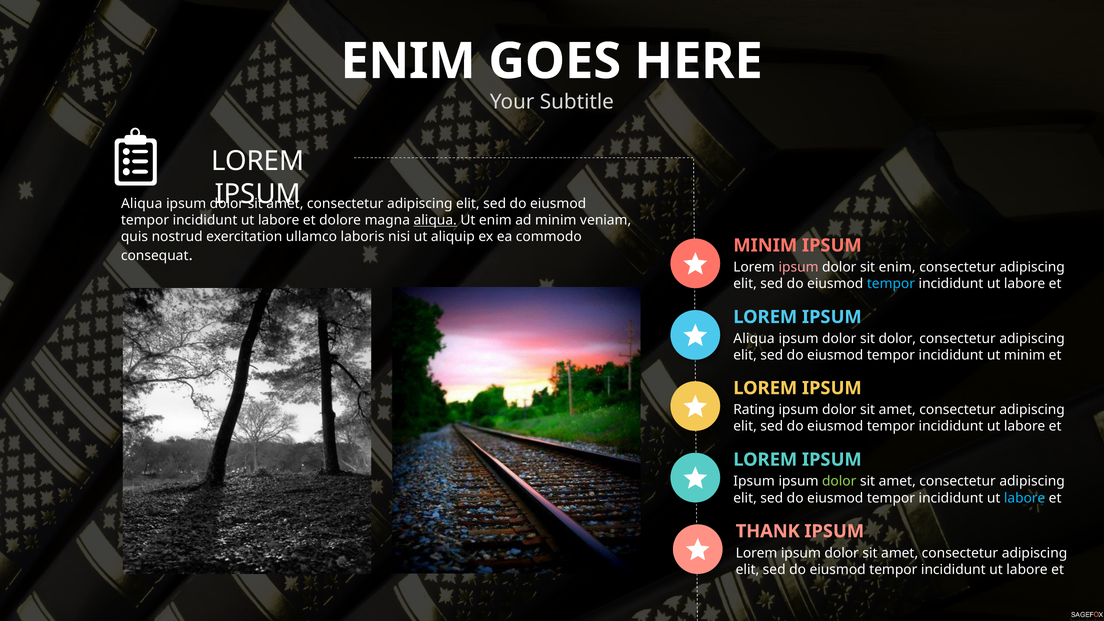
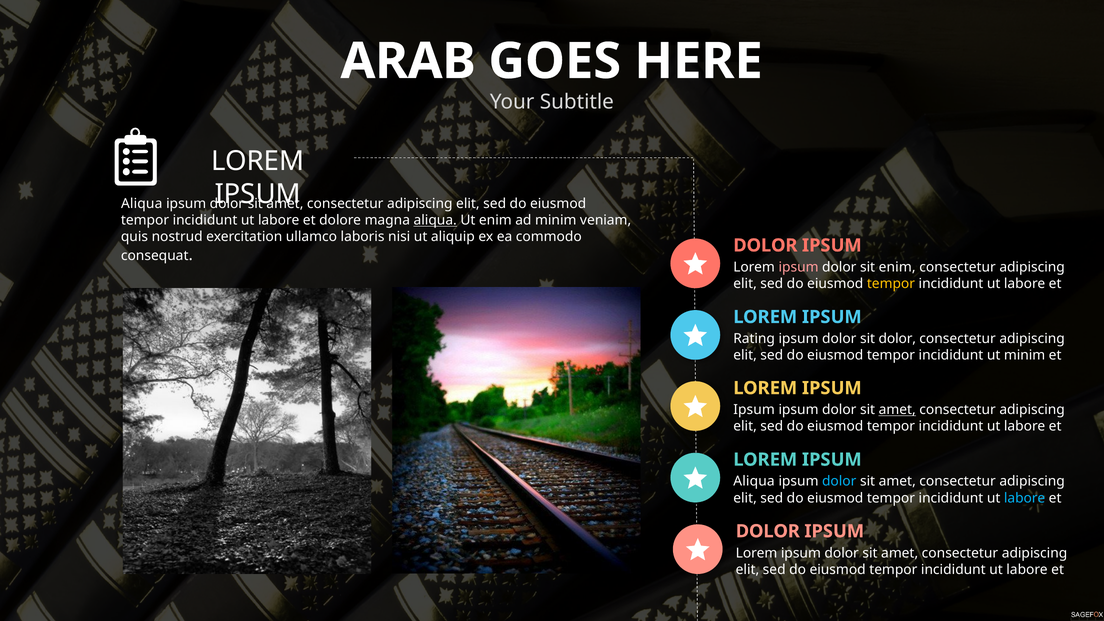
ENIM: ENIM -> ARAB (408, 61)
MINIM: MINIM -> DOLOR (765, 245)
tempor colour: light blue -> yellow (891, 284)
Aliqua: Aliqua -> Rating (754, 339)
Rating: Rating -> Ipsum (754, 410)
amet underline: none -> present (897, 410)
Ipsum: Ipsum -> Aliqua (754, 481)
dolor colour: light green -> light blue (839, 481)
THANK: THANK -> DOLOR (768, 531)
